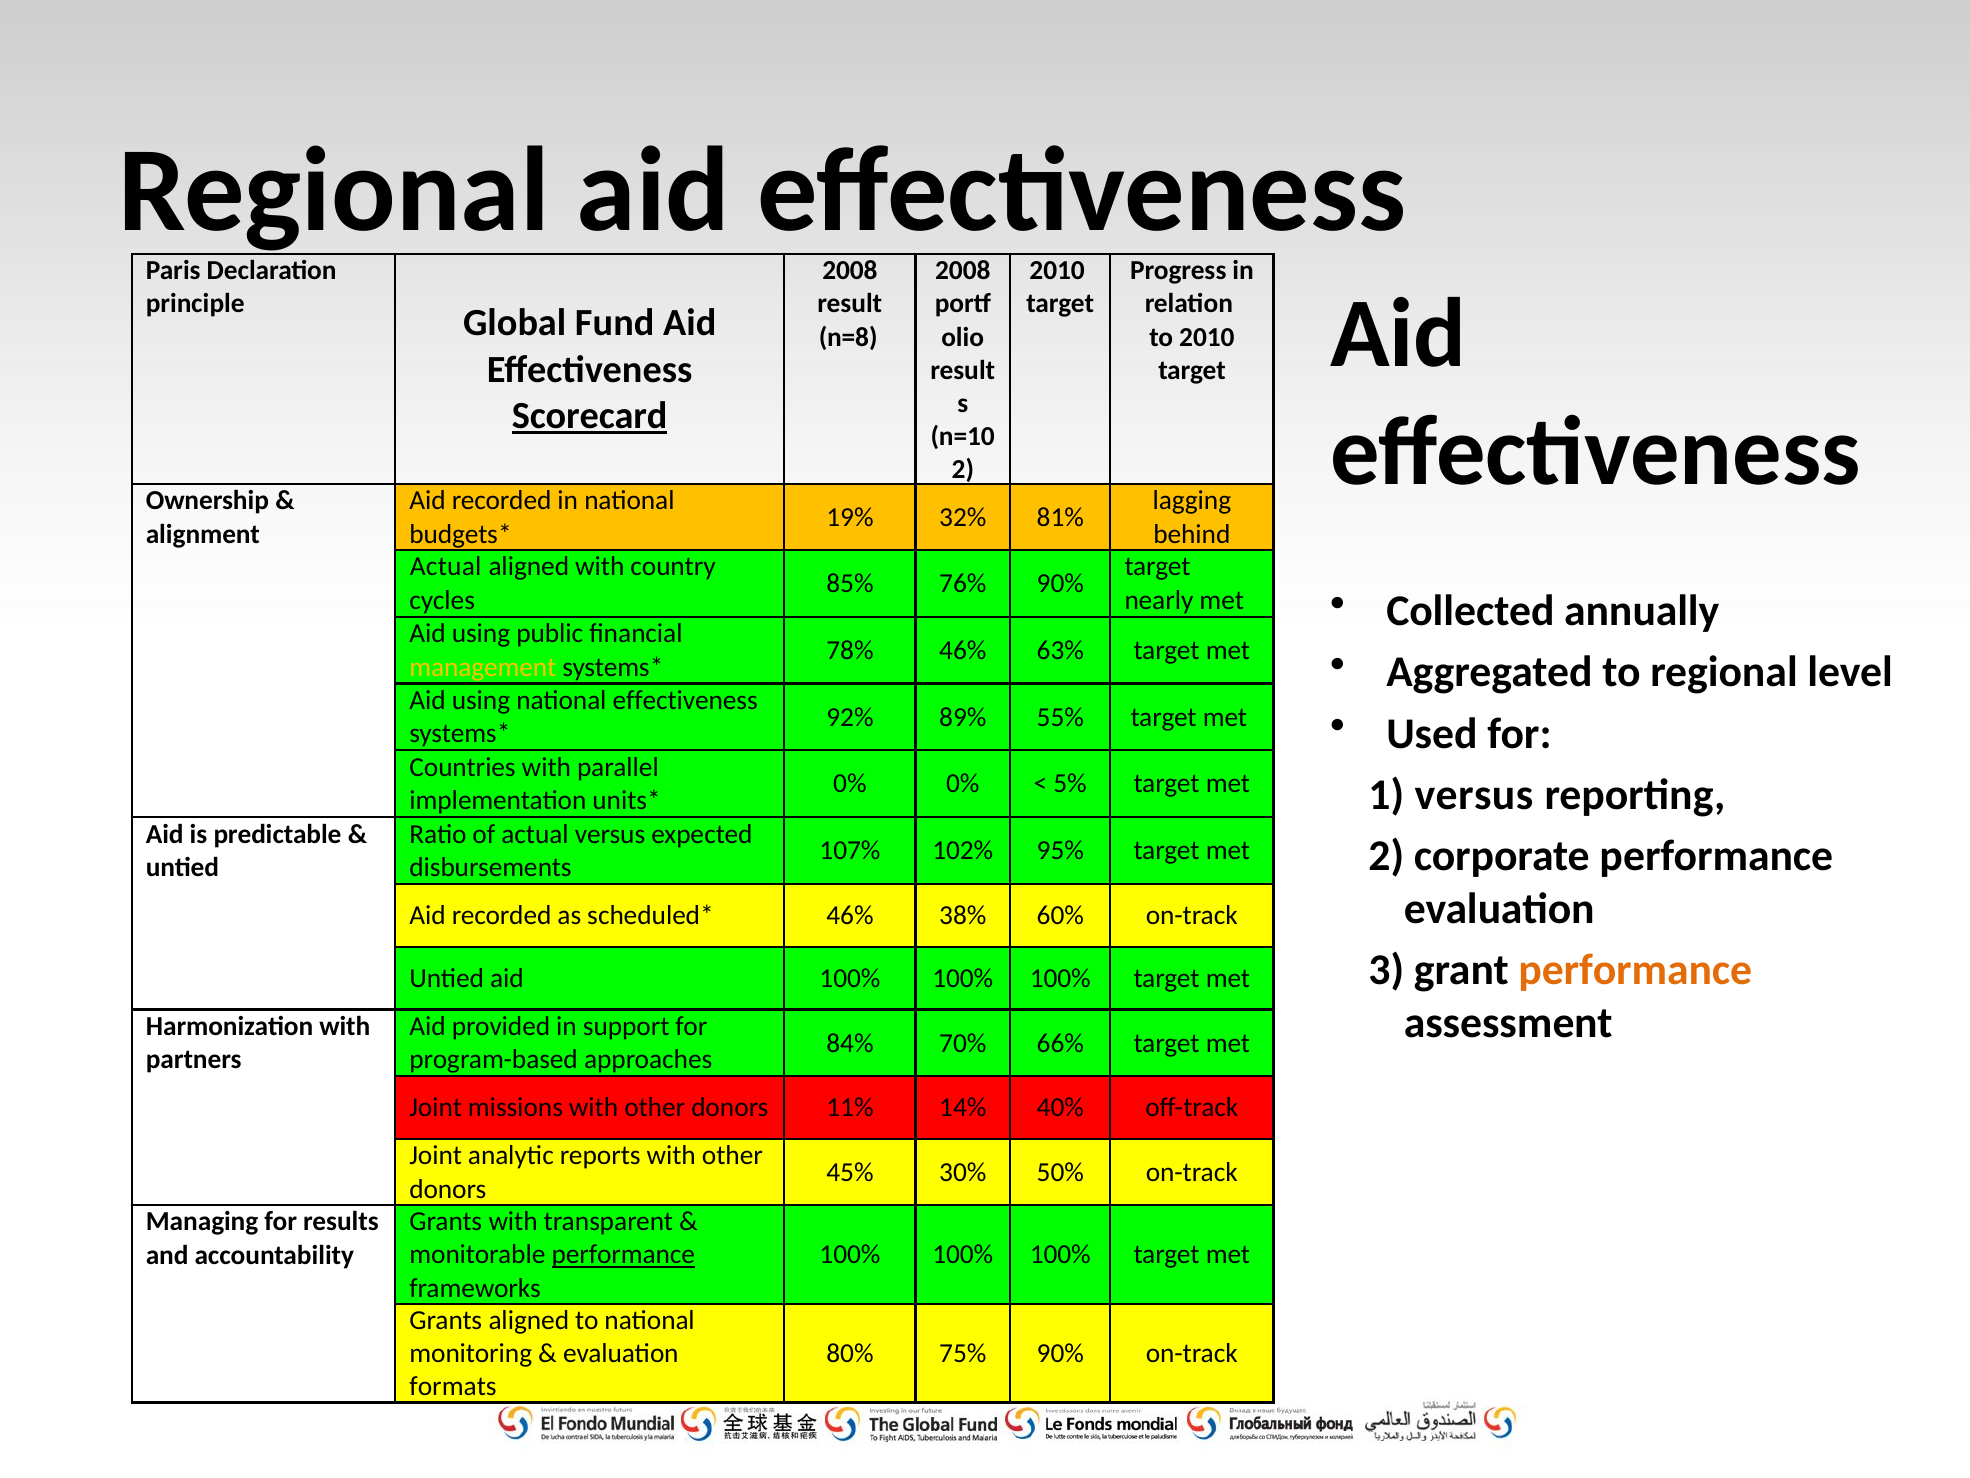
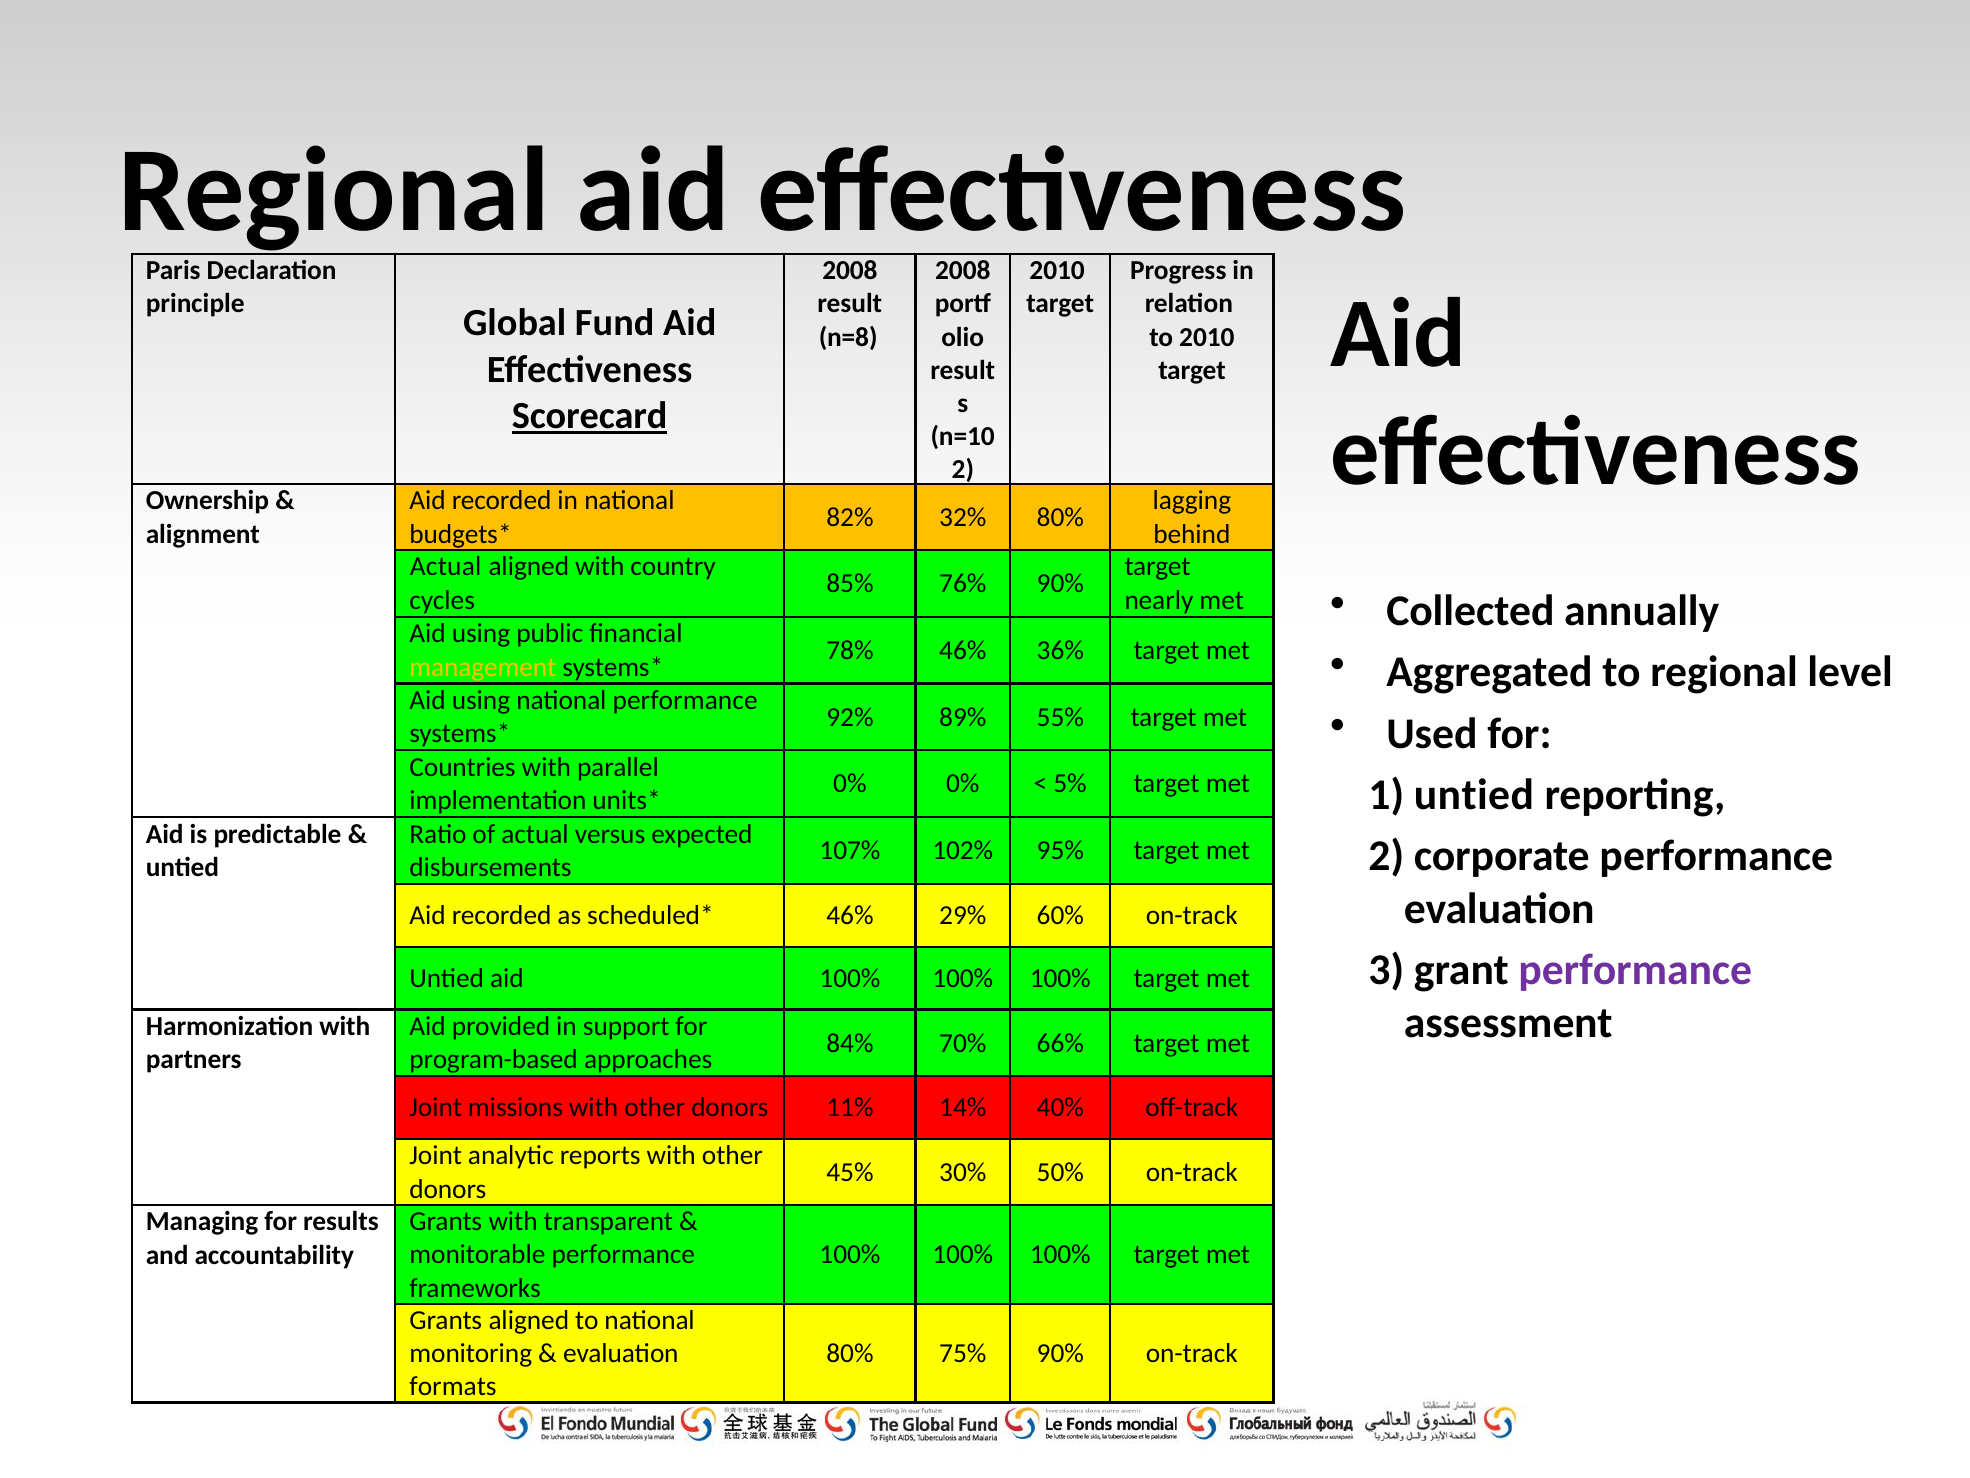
19%: 19% -> 82% (850, 517)
32% 81%: 81% -> 80% (1060, 517)
63%: 63% -> 36% (1060, 650)
national effectiveness: effectiveness -> performance (685, 700)
versus: versus -> untied (1474, 795)
38%: 38% -> 29% (963, 915)
performance colour: orange -> purple (1635, 970)
performance underline: present -> none (623, 1254)
